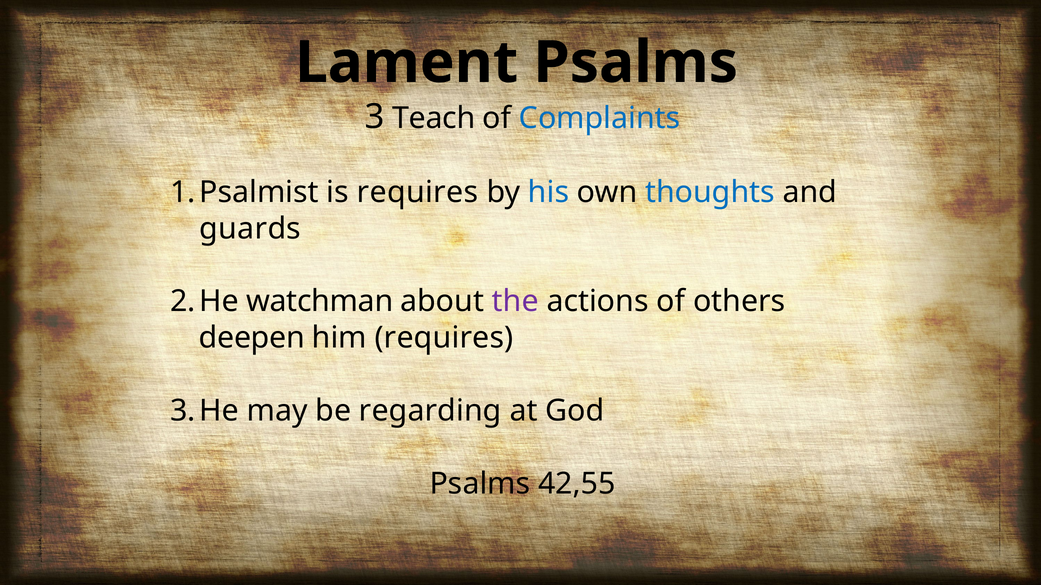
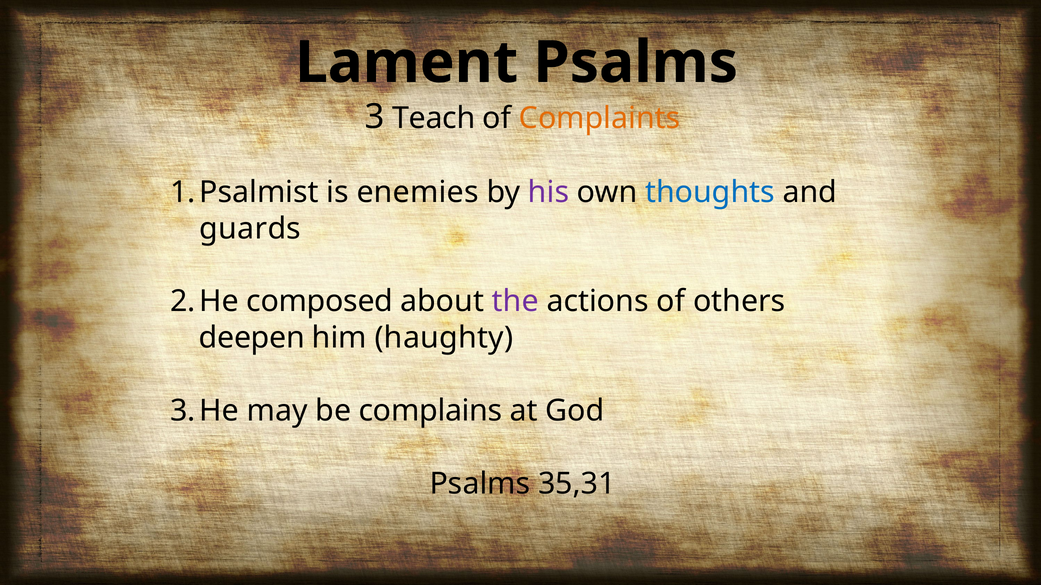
Complaints colour: blue -> orange (600, 119)
is requires: requires -> enemies (418, 192)
his colour: blue -> purple (549, 192)
watchman: watchman -> composed (320, 302)
him requires: requires -> haughty (444, 338)
regarding: regarding -> complains (431, 411)
42,55: 42,55 -> 35,31 (577, 484)
